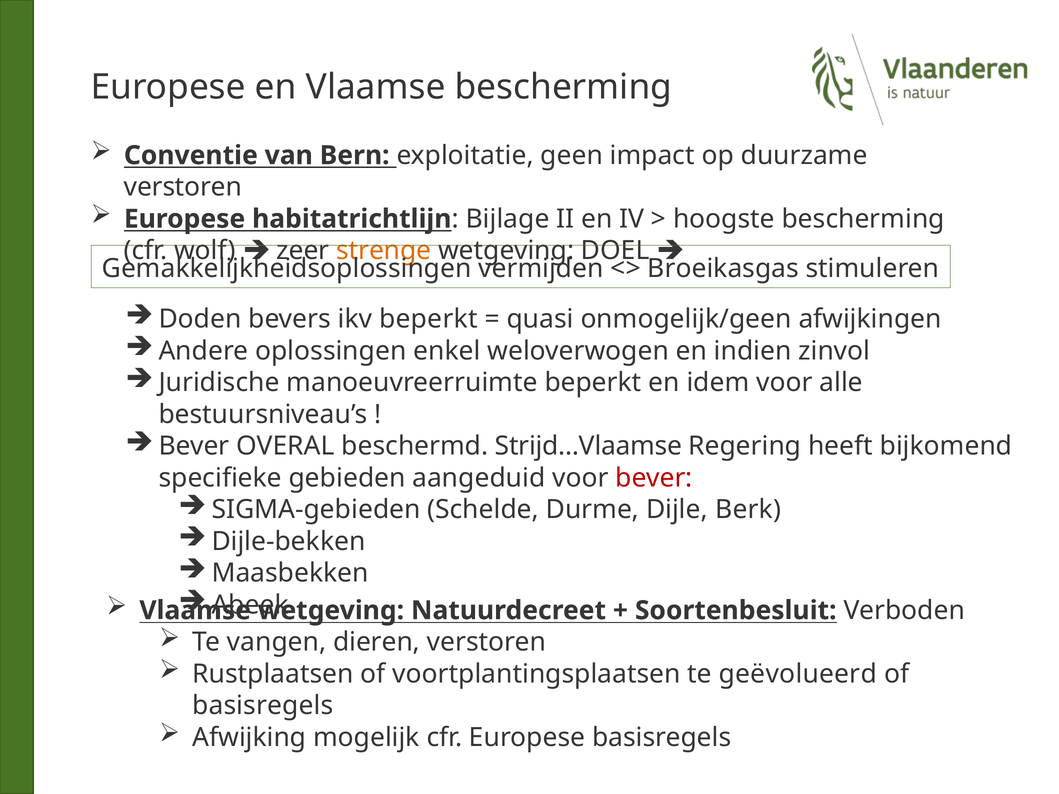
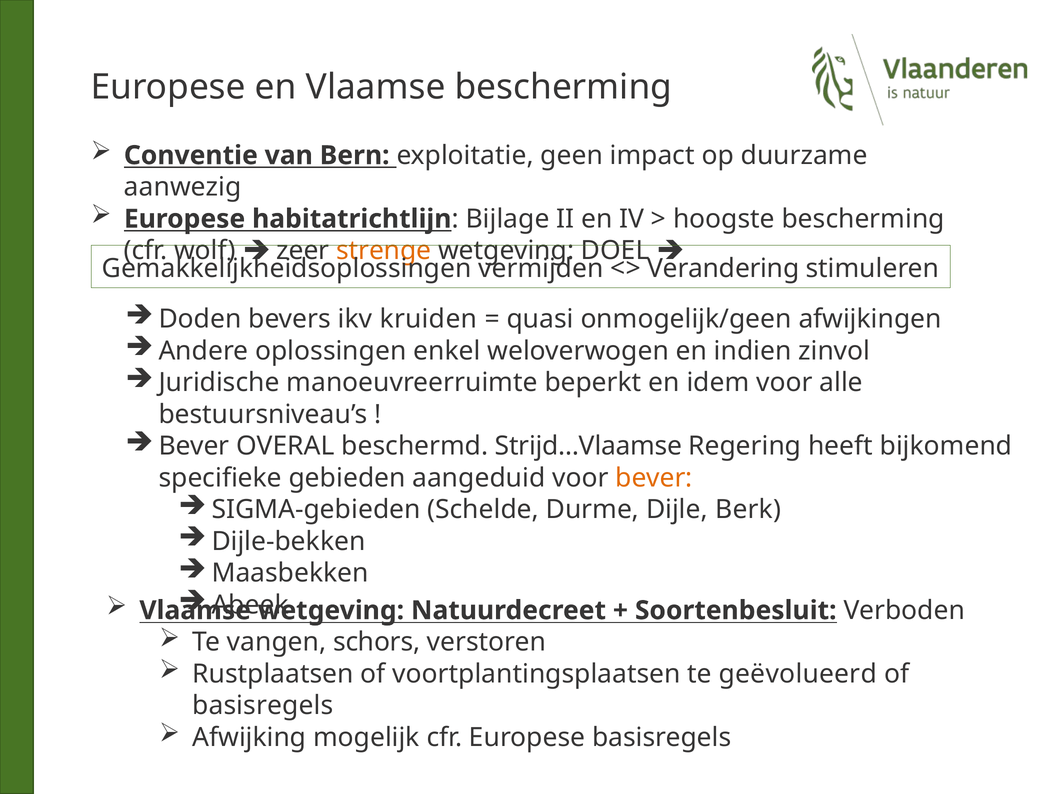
verstoren: verstoren -> aanwezig (183, 187)
Broeikasgas: Broeikasgas -> Verandering (723, 268)
ikv beperkt: beperkt -> kruiden (428, 319)
bever colour: red -> orange (654, 478)
dieren: dieren -> schors (377, 642)
